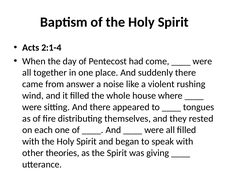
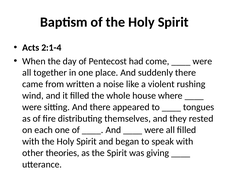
answer: answer -> written (80, 84)
